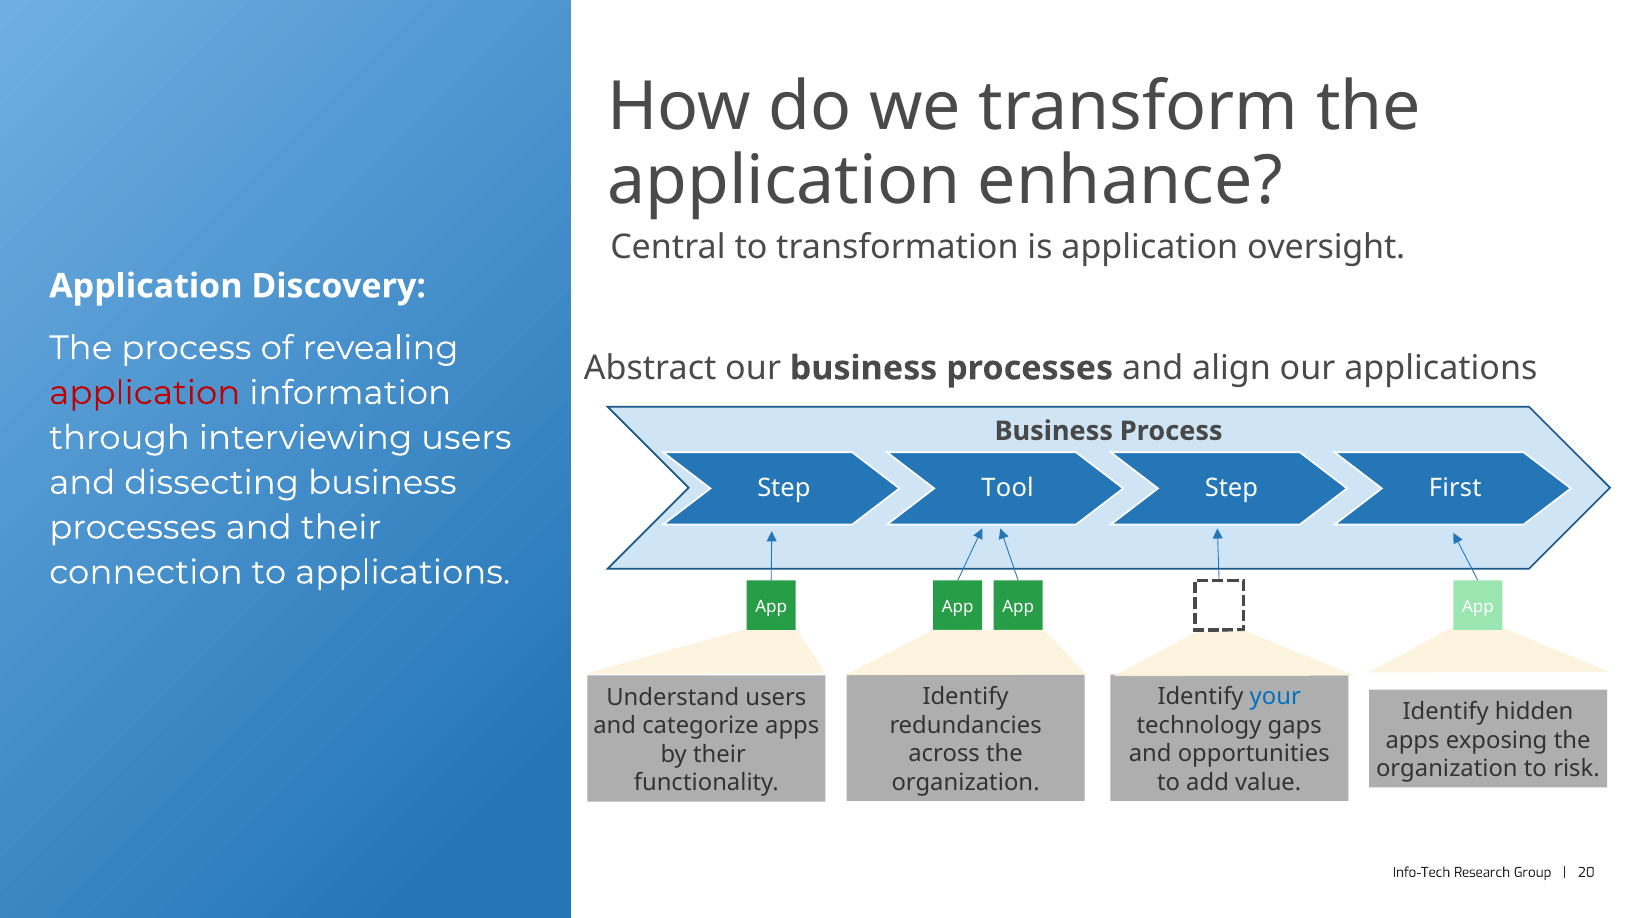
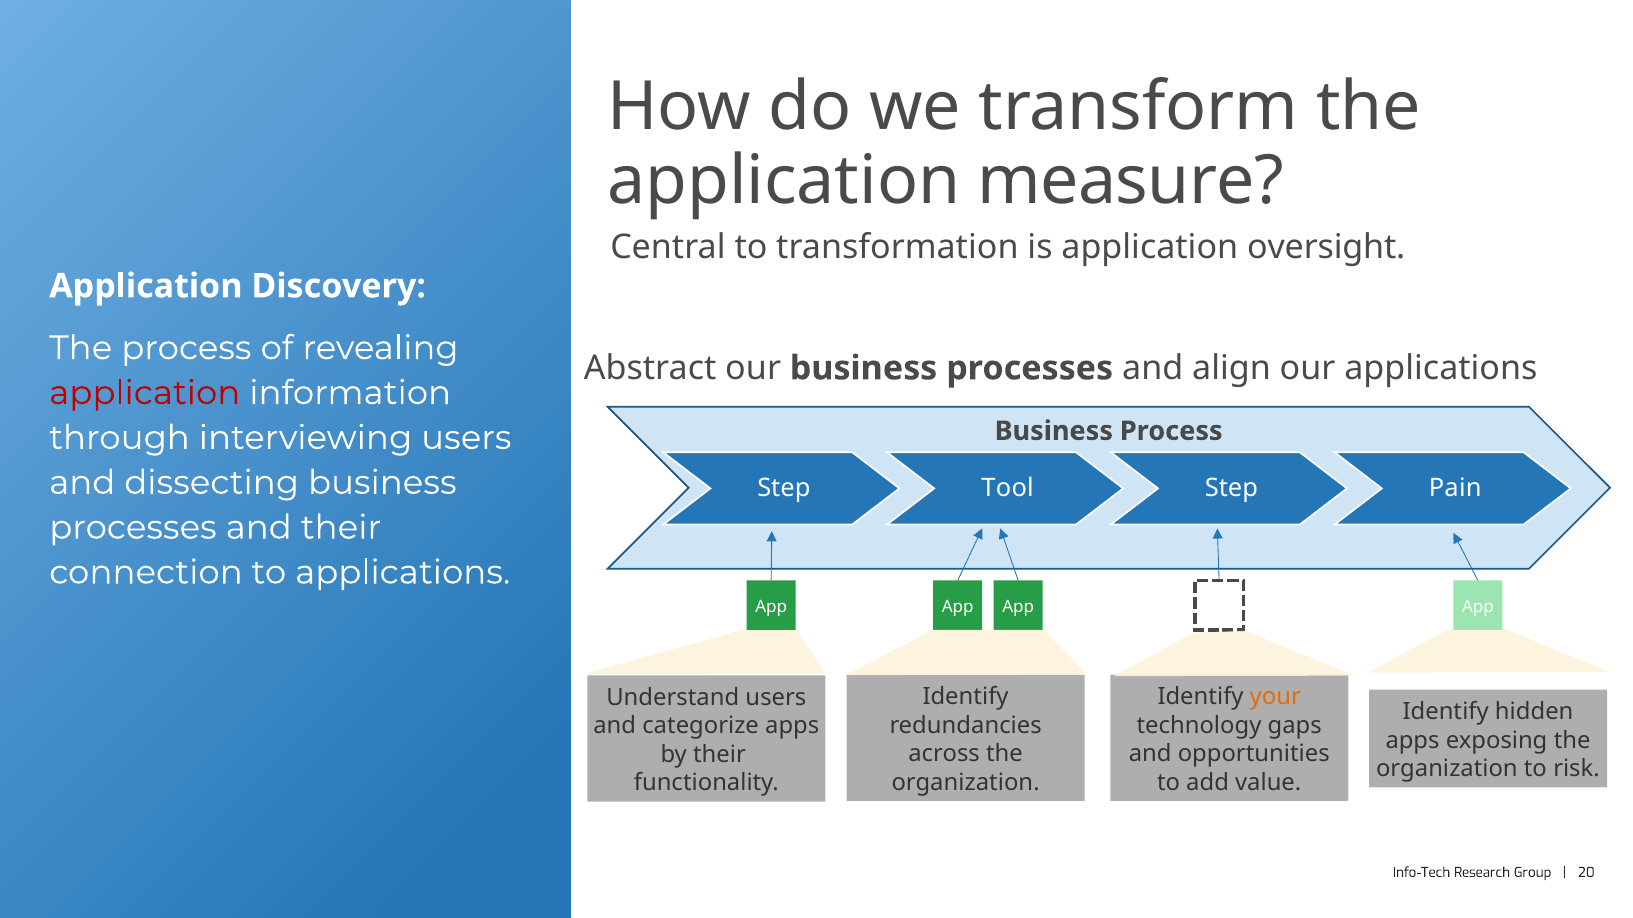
enhance: enhance -> measure (1131, 181)
First: First -> Pain (1455, 488)
your colour: blue -> orange (1275, 697)
